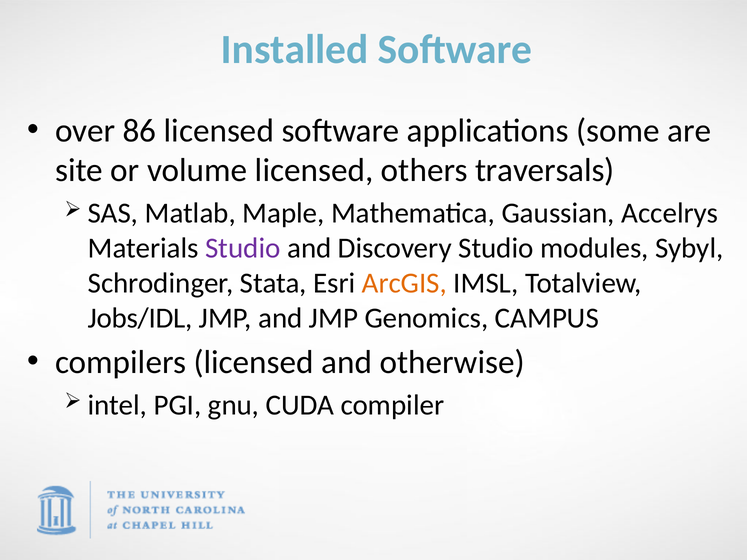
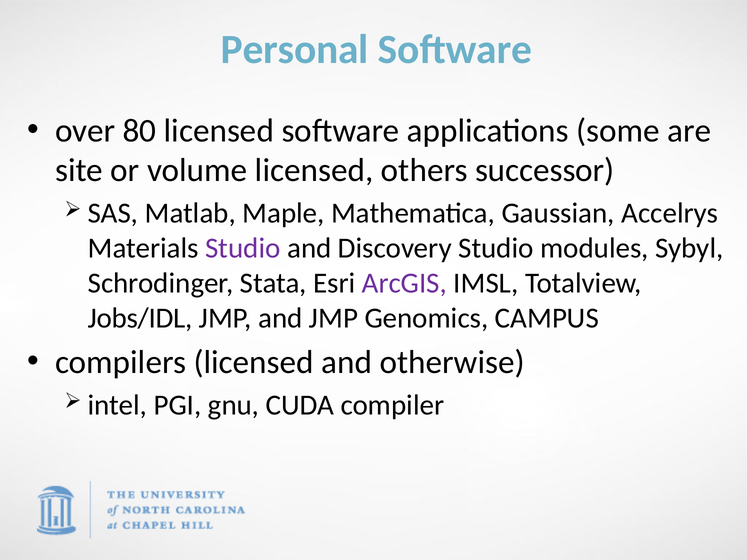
Installed: Installed -> Personal (295, 50)
86: 86 -> 80 (139, 131)
traversals: traversals -> successor (545, 171)
ArcGIS colour: orange -> purple (404, 283)
